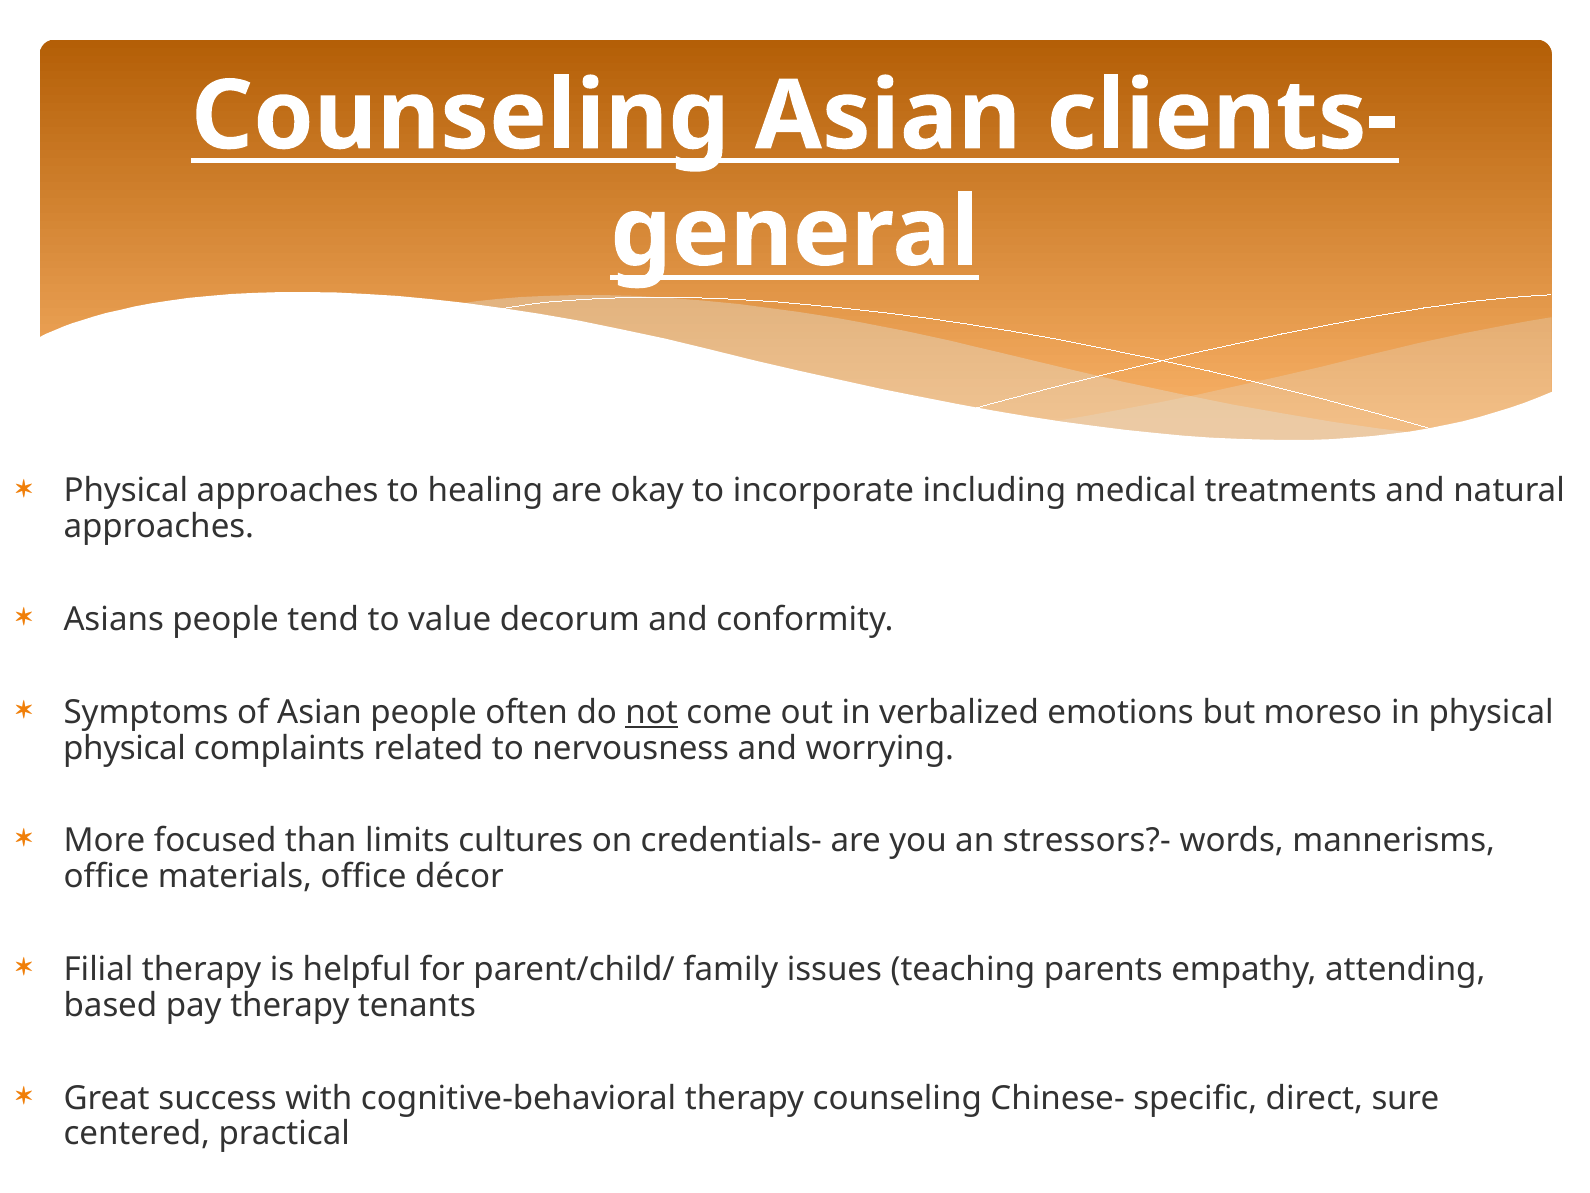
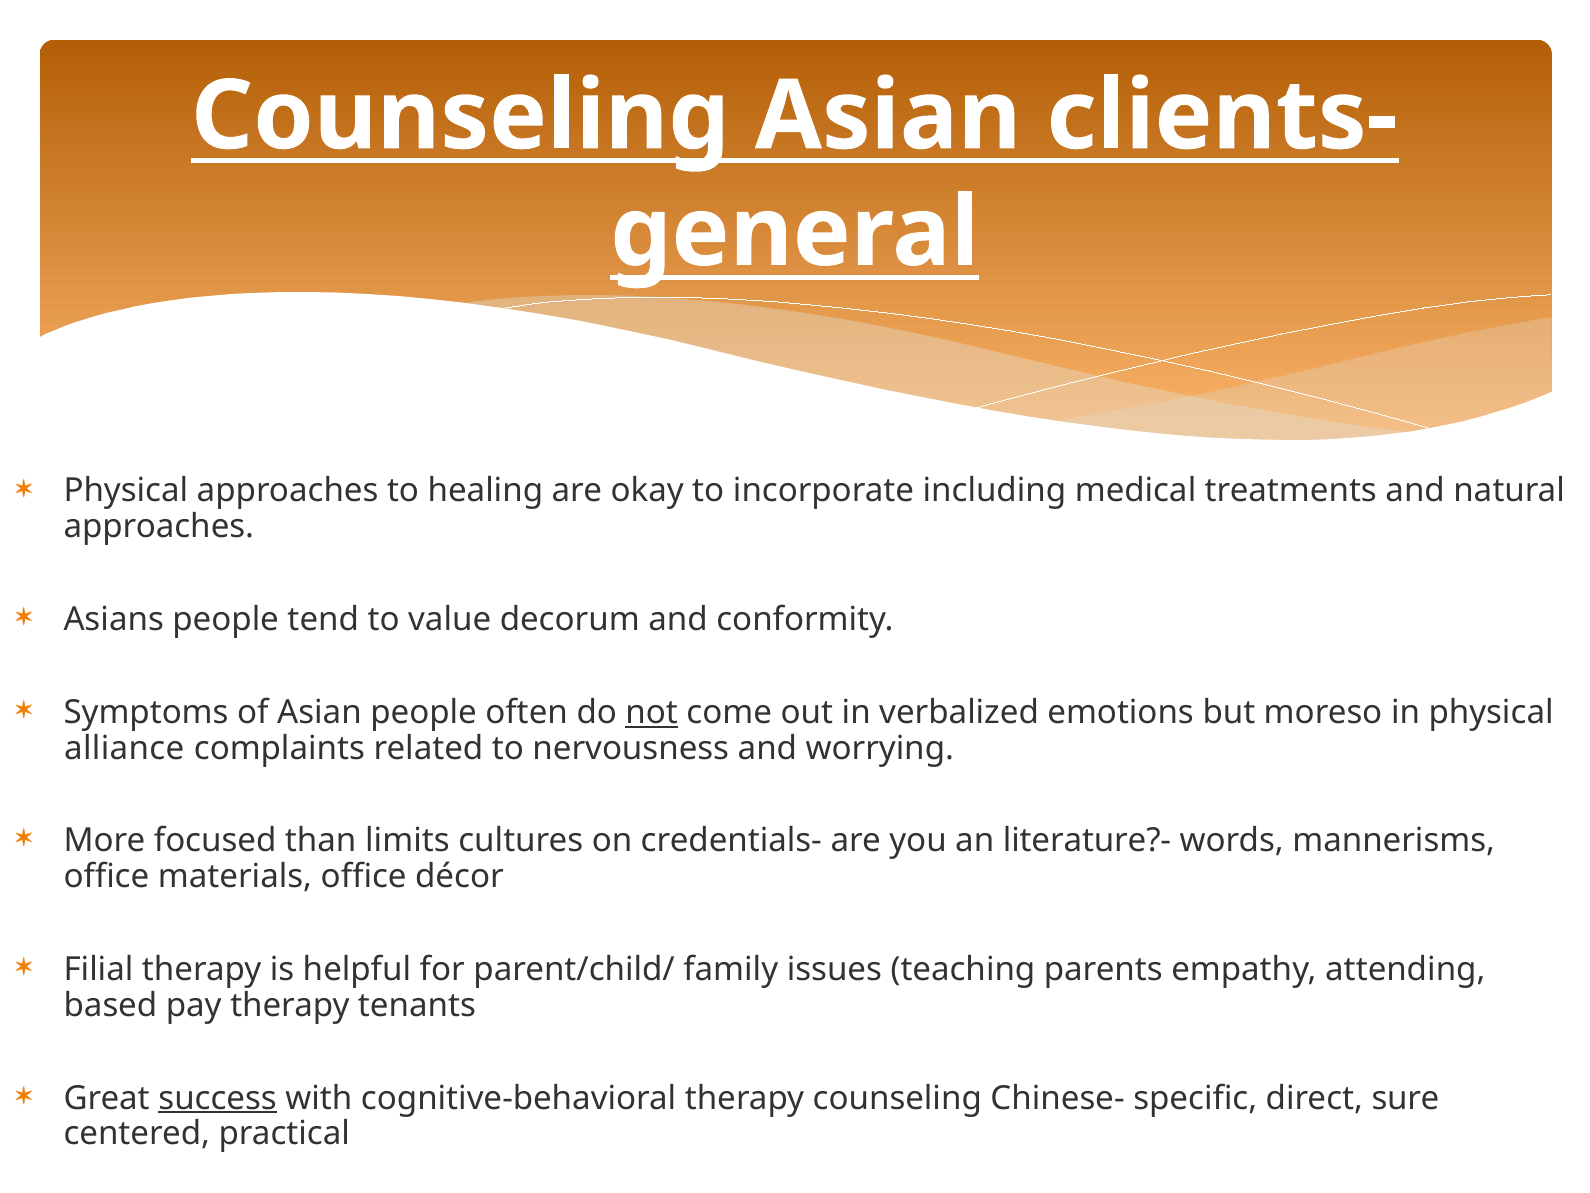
physical: physical -> alliance (124, 748)
stressors?-: stressors?- -> literature?- (1087, 841)
success underline: none -> present (218, 1098)
